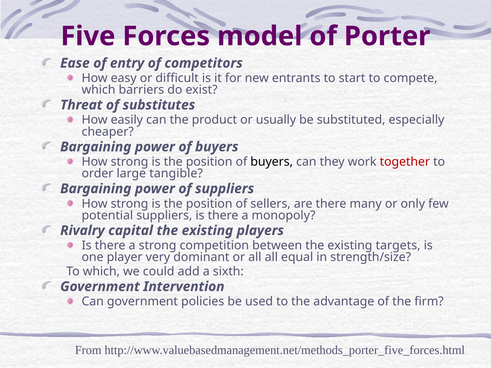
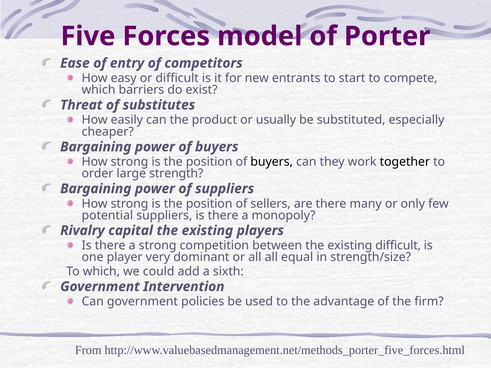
together colour: red -> black (405, 162)
tangible: tangible -> strength (176, 174)
existing targets: targets -> difficult (398, 246)
